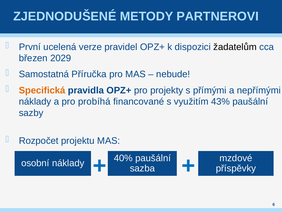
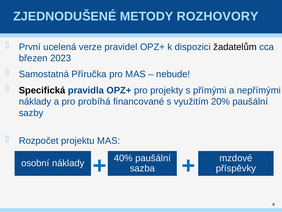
PARTNEROVI: PARTNEROVI -> ROZHOVORY (218, 16)
2029: 2029 -> 2023 (61, 58)
Specifická colour: orange -> black (42, 90)
43%: 43% -> 20% (220, 101)
